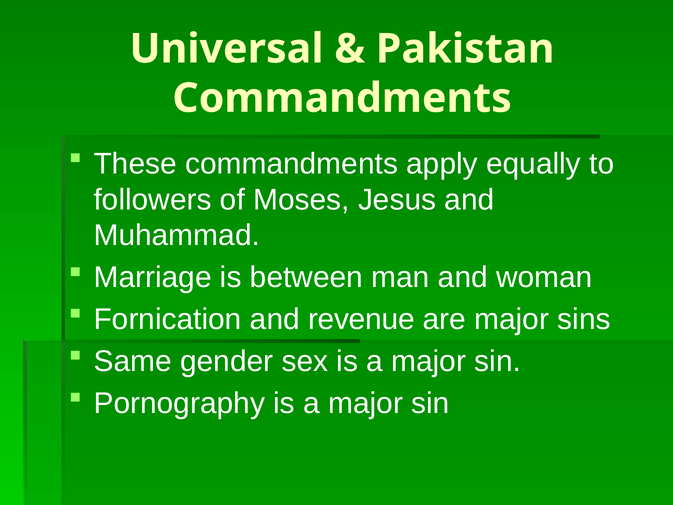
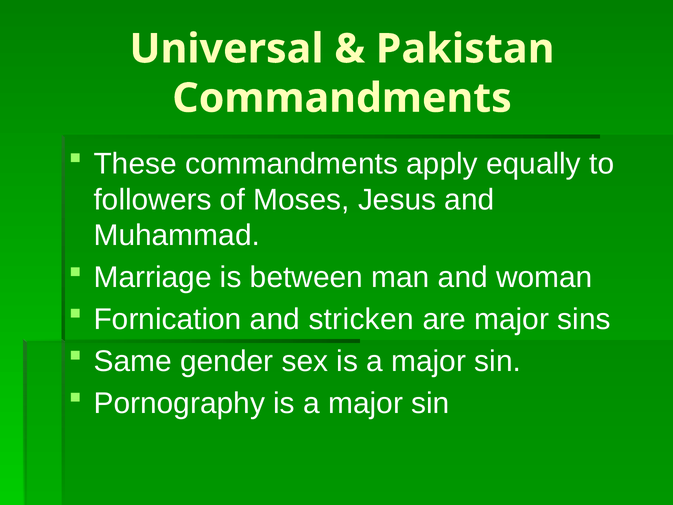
revenue: revenue -> stricken (361, 319)
